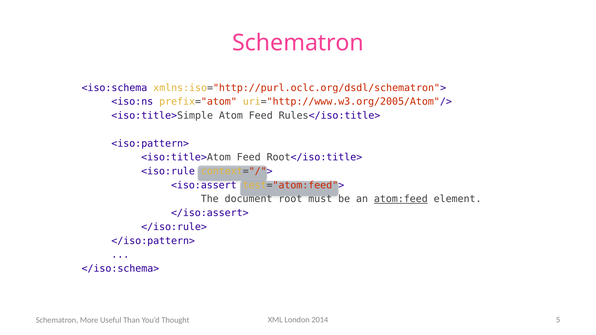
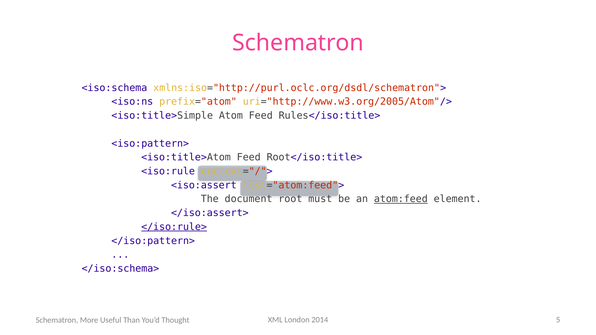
</iso:rule> underline: none -> present (174, 227)
